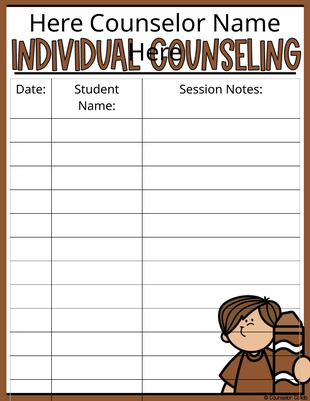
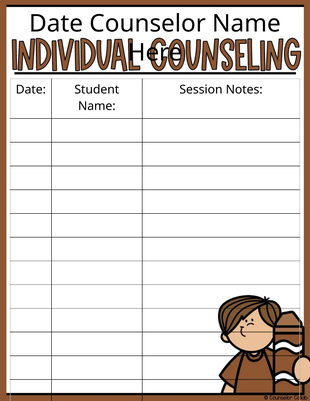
Here: Here -> Date (56, 24)
